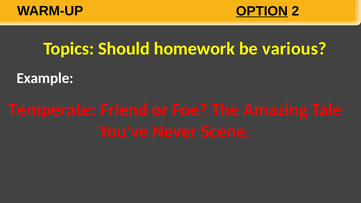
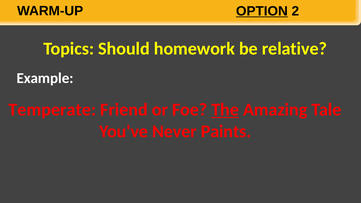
various: various -> relative (294, 49)
The underline: none -> present (225, 110)
Scene: Scene -> Paints (226, 131)
